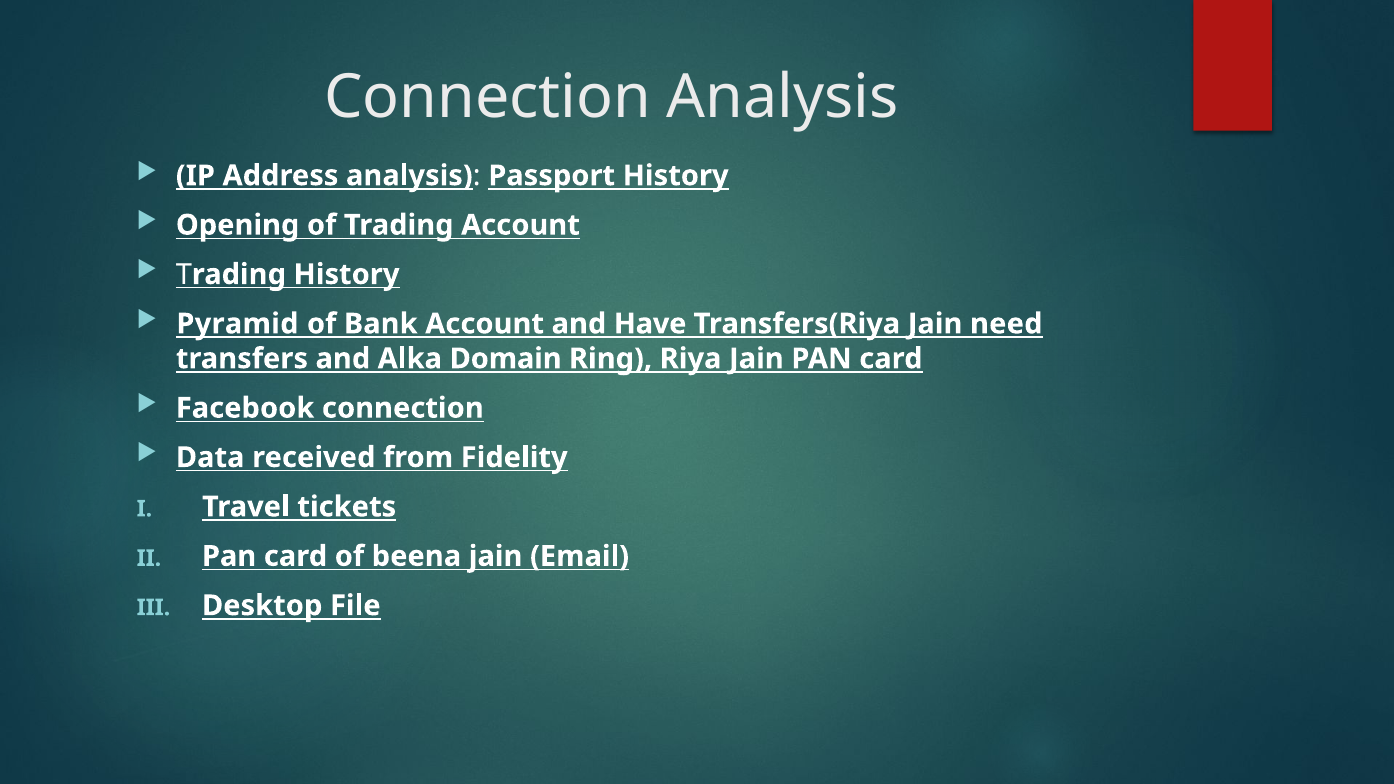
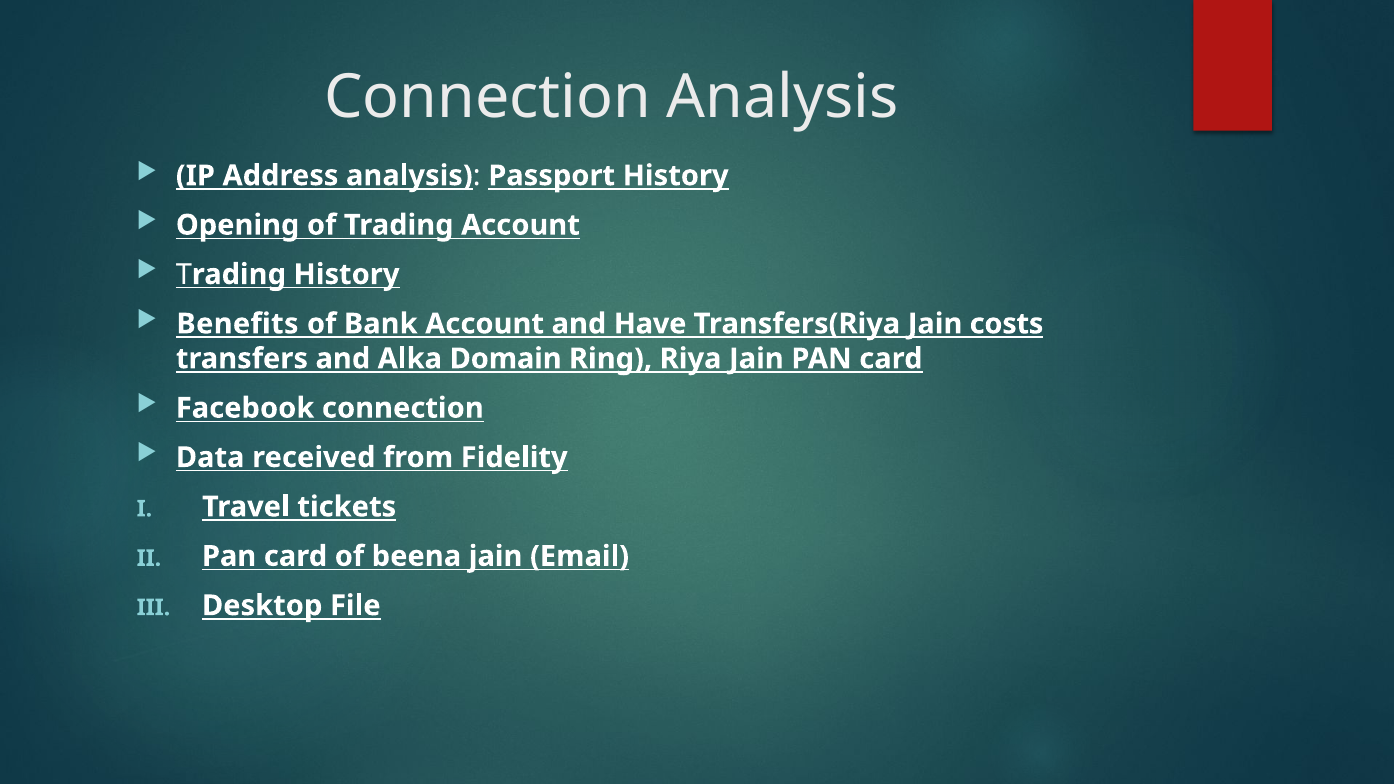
Pyramid: Pyramid -> Benefits (237, 324)
need: need -> costs (1007, 324)
